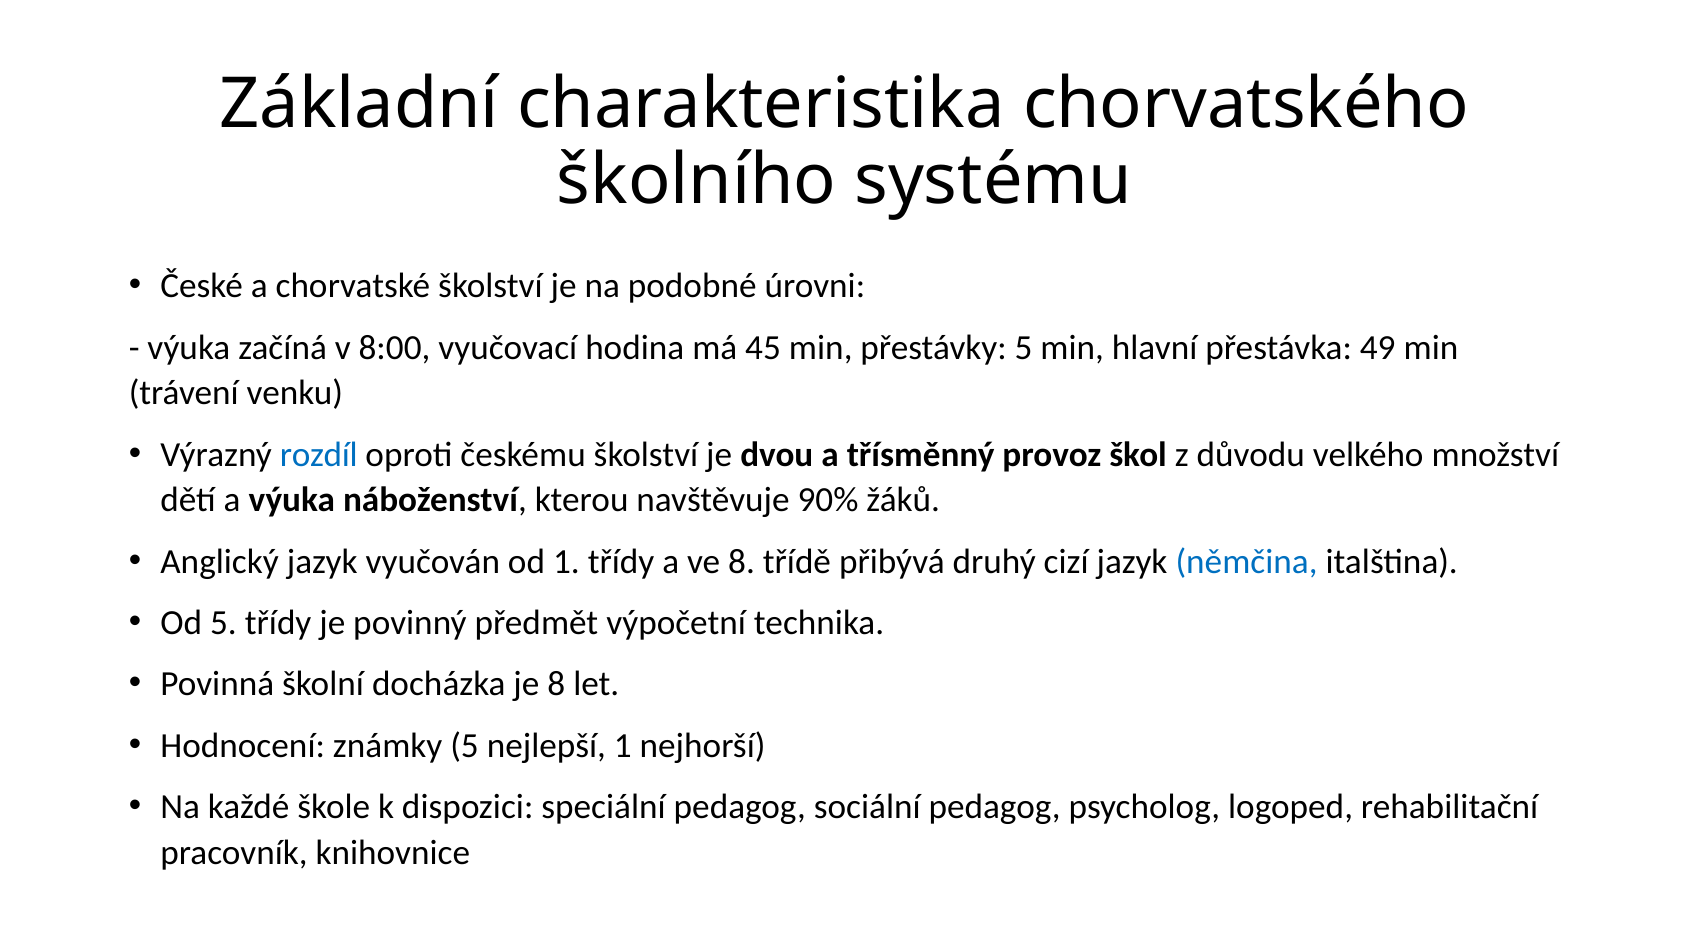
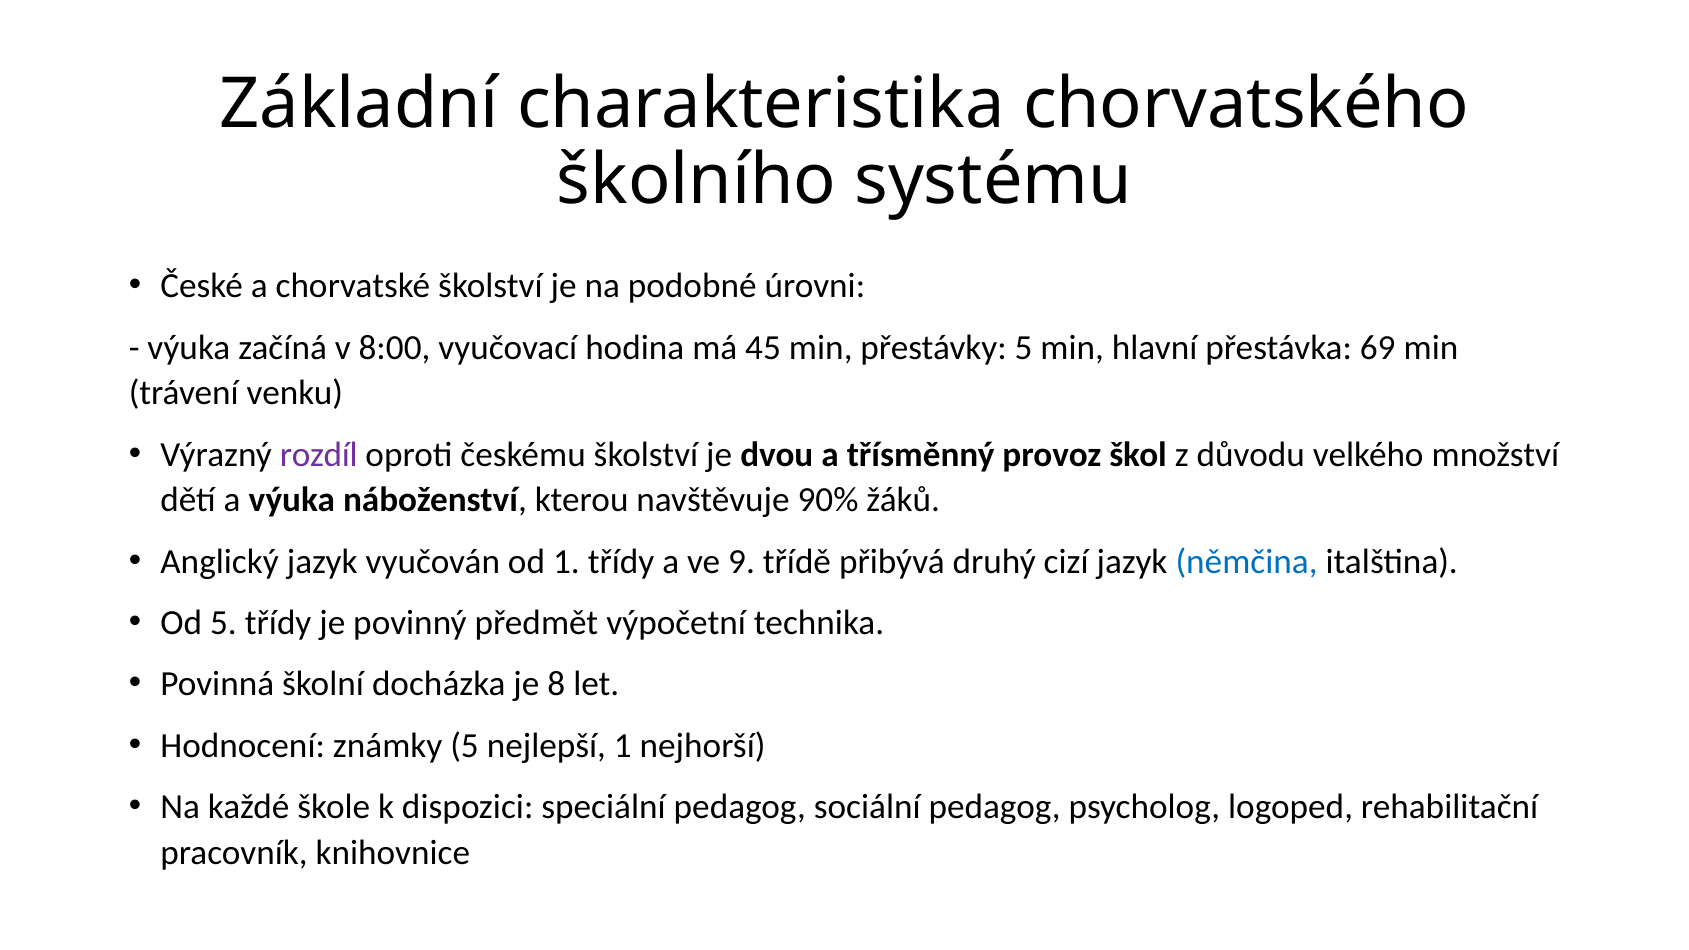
49: 49 -> 69 (1378, 348)
rozdíl colour: blue -> purple (319, 455)
ve 8: 8 -> 9 (742, 562)
